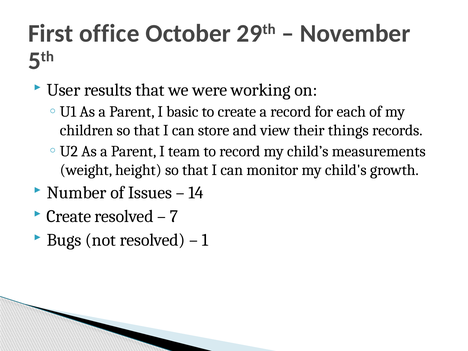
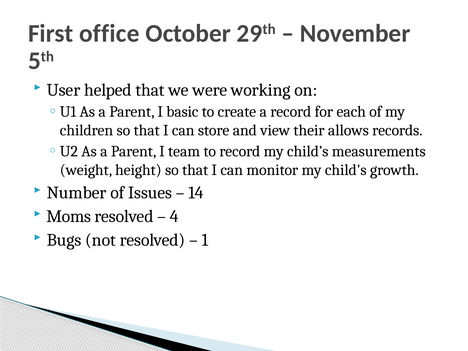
results: results -> helped (108, 90)
things: things -> allows (348, 130)
Create: Create -> Moms (69, 216)
7: 7 -> 4 (174, 216)
